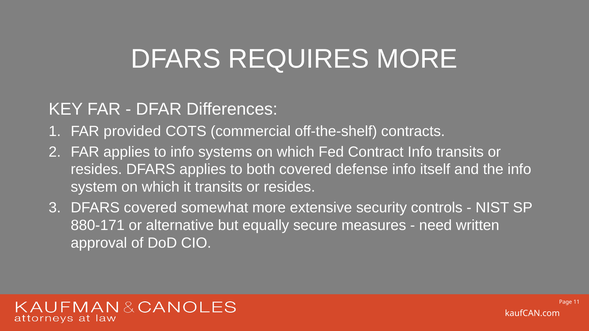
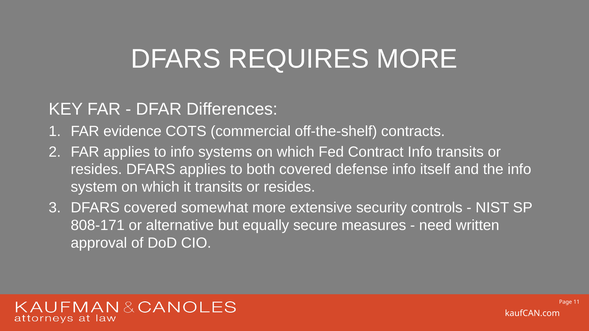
provided: provided -> evidence (132, 131)
880-171: 880-171 -> 808-171 (98, 226)
